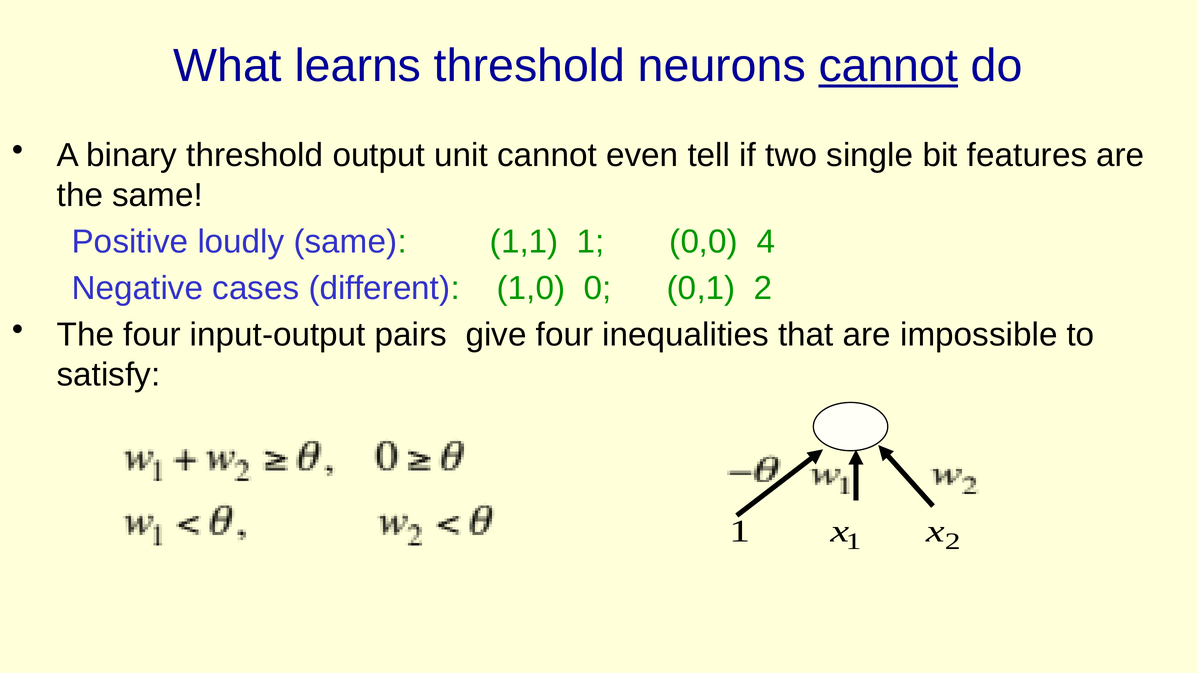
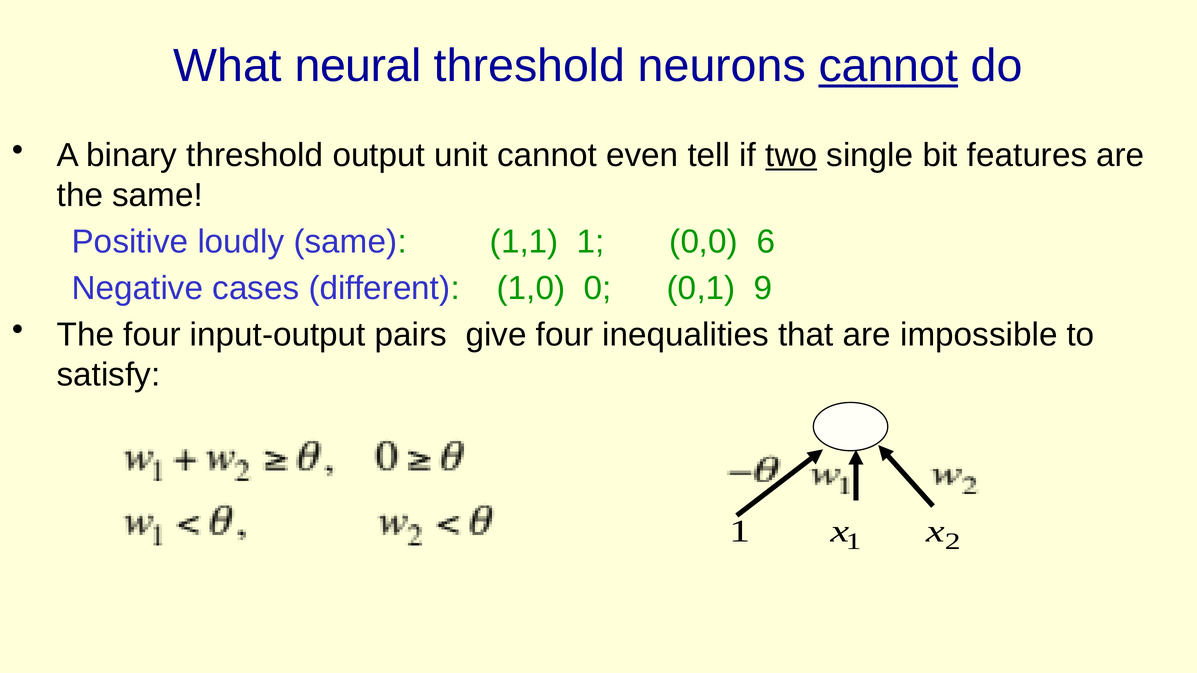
learns: learns -> neural (358, 66)
two underline: none -> present (791, 156)
4: 4 -> 6 (766, 242)
2: 2 -> 9 (763, 289)
